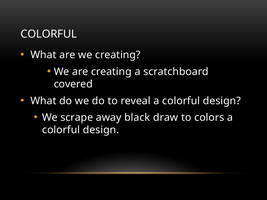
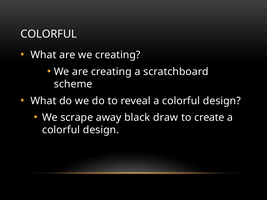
covered: covered -> scheme (73, 84)
colors: colors -> create (209, 118)
